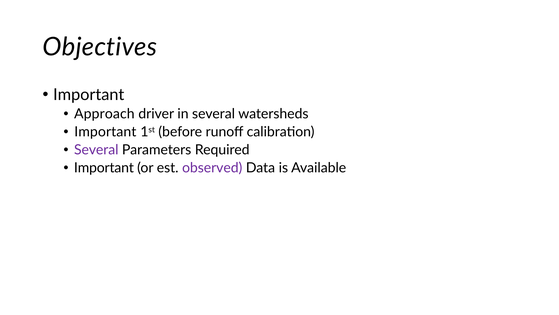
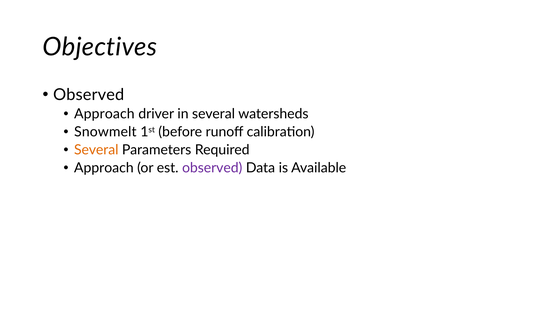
Important: Important -> Observed (89, 94)
Important: Important -> Snowmelt (105, 132)
Several colour: purple -> orange (96, 150)
Important: Important -> Approach (104, 168)
